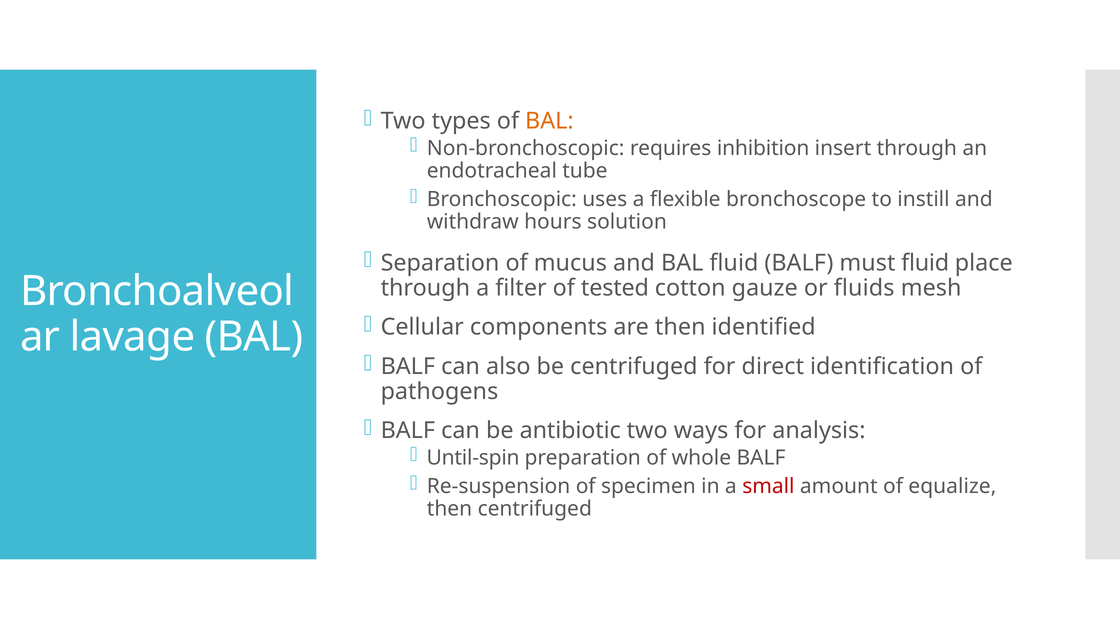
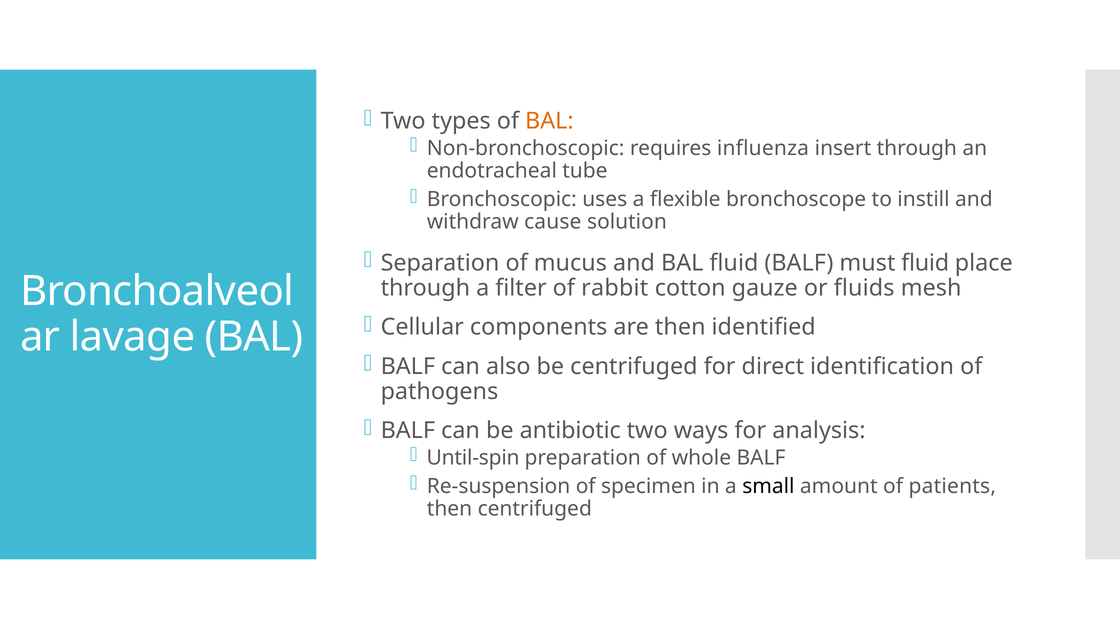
inhibition: inhibition -> influenza (763, 148)
hours: hours -> cause (553, 222)
tested: tested -> rabbit (615, 288)
small colour: red -> black (768, 486)
equalize: equalize -> patients (952, 486)
